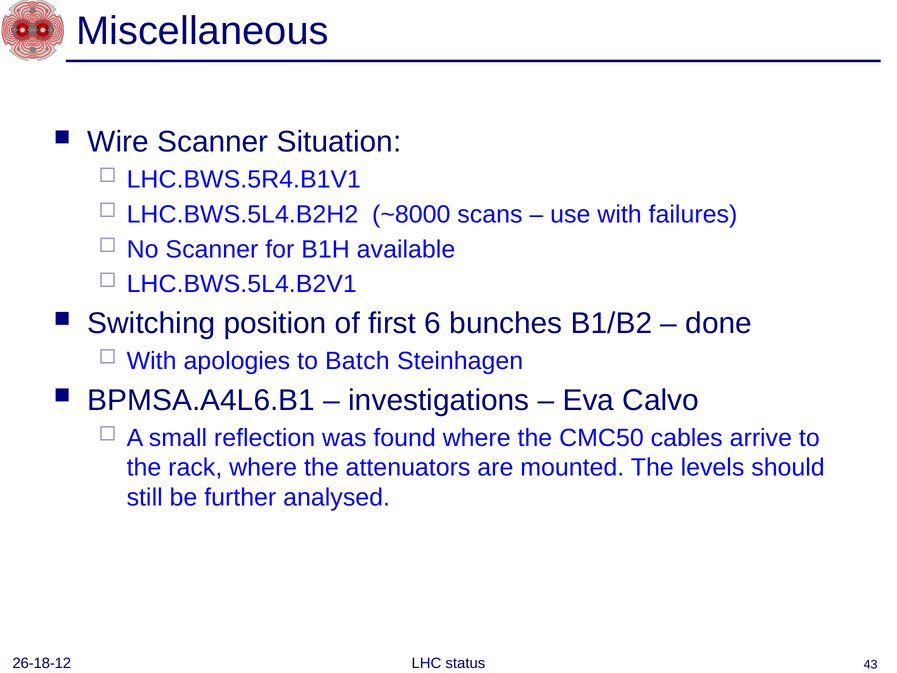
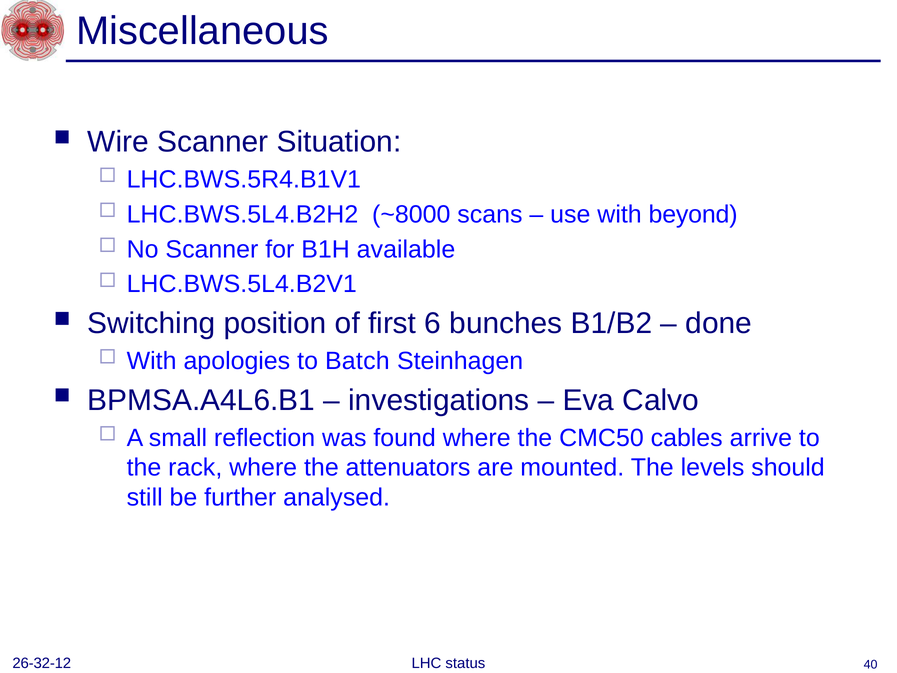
failures: failures -> beyond (693, 214)
26-18-12: 26-18-12 -> 26-32-12 (42, 663)
43: 43 -> 40 (871, 664)
